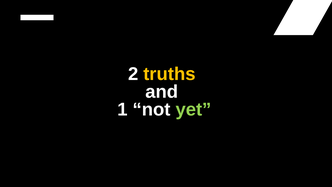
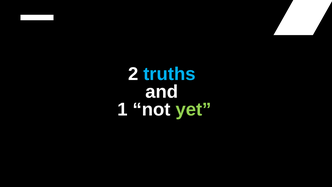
truths colour: yellow -> light blue (169, 74)
